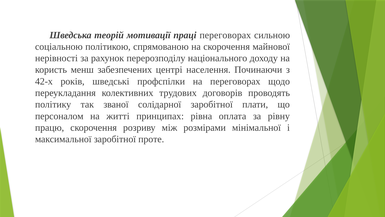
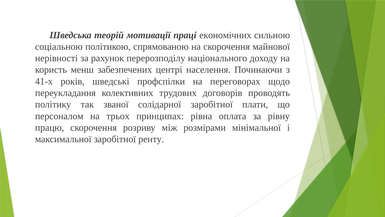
праці переговорах: переговорах -> економічних (225, 35)
42-х: 42-х -> 41-х (44, 81)
житті: житті -> трьох (118, 116)
проте: проте -> ренту (151, 139)
